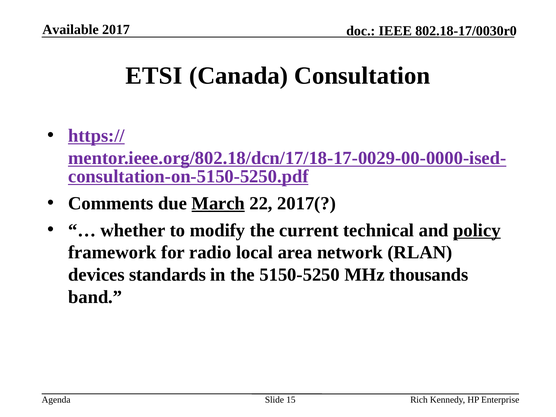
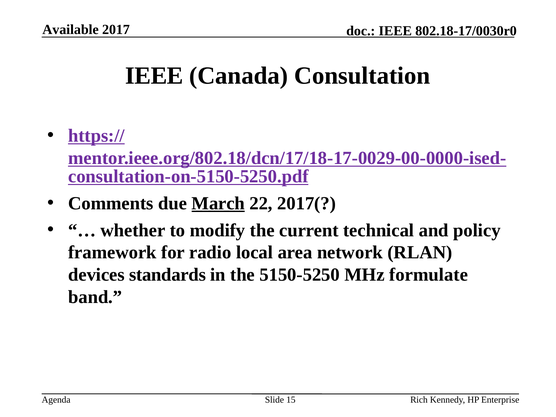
ETSI: ETSI -> IEEE (154, 76)
policy underline: present -> none (477, 230)
thousands: thousands -> formulate (429, 275)
